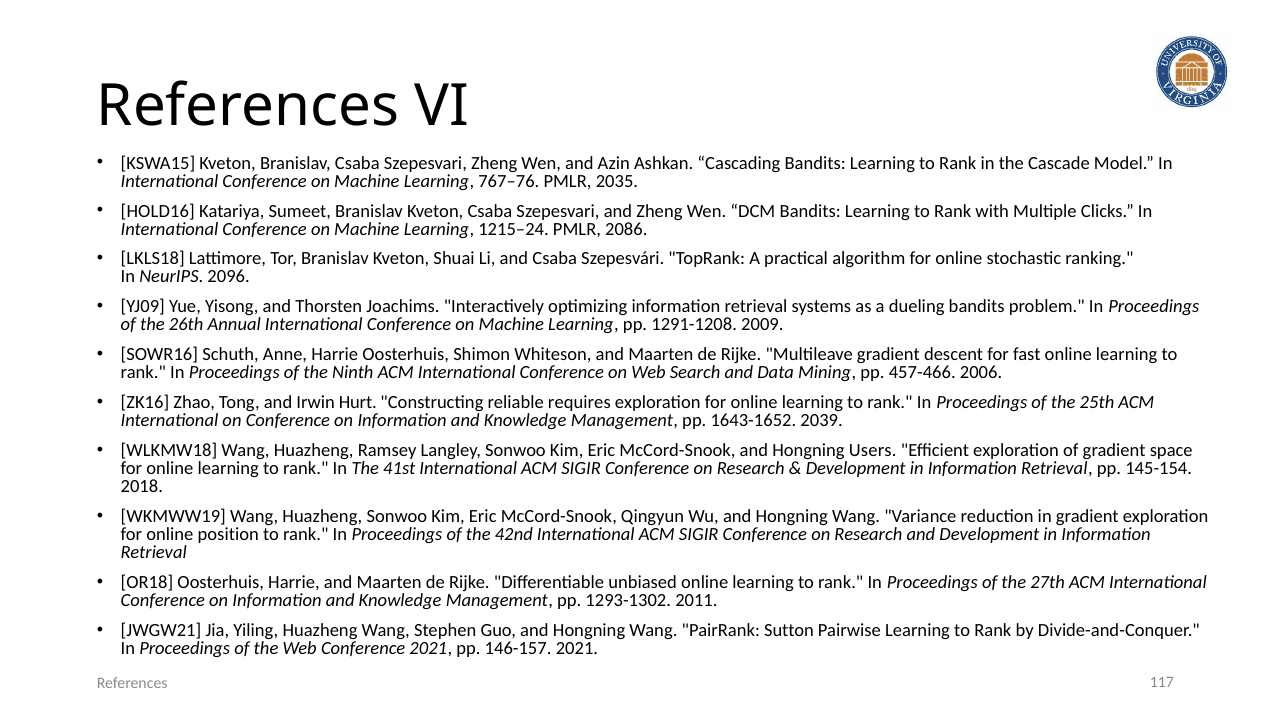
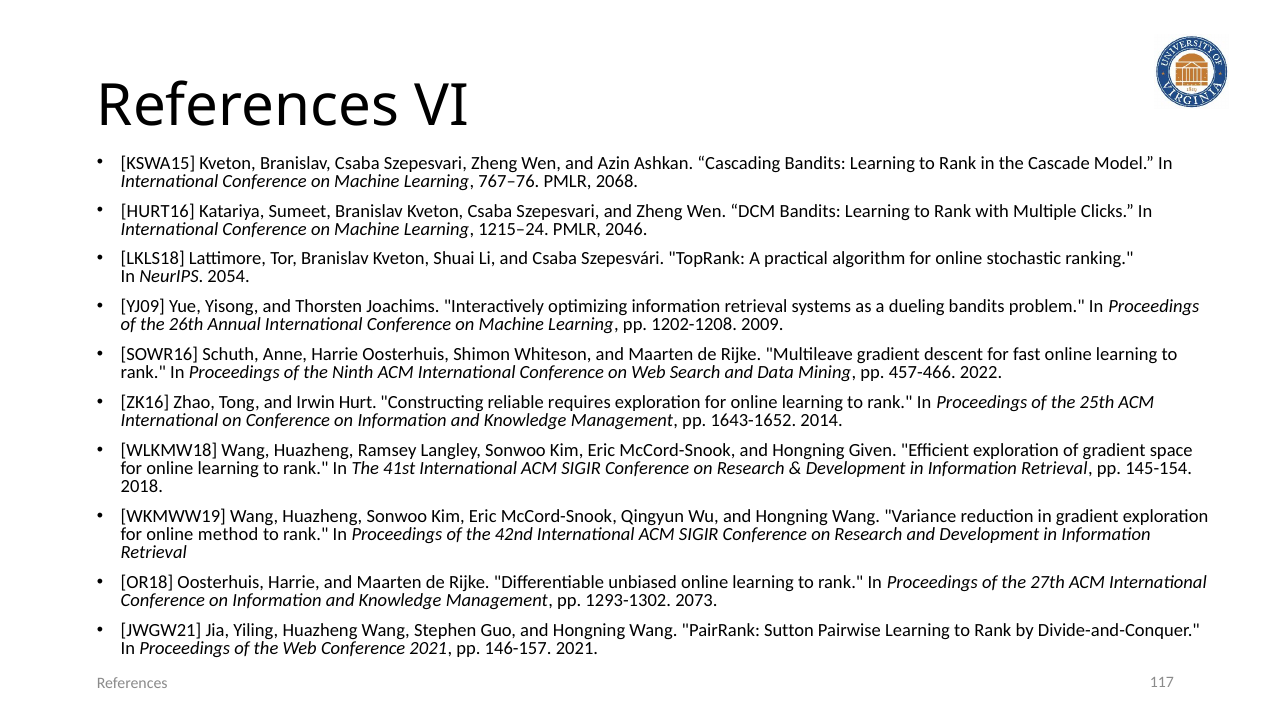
2035: 2035 -> 2068 (617, 181)
HOLD16: HOLD16 -> HURT16 (158, 211)
2086: 2086 -> 2046 (626, 229)
2096: 2096 -> 2054 (229, 277)
1291-1208: 1291-1208 -> 1202-1208 (694, 325)
2006: 2006 -> 2022 (981, 373)
2039: 2039 -> 2014 (822, 421)
Users: Users -> Given (873, 451)
position: position -> method (228, 534)
2011: 2011 -> 2073 (696, 600)
